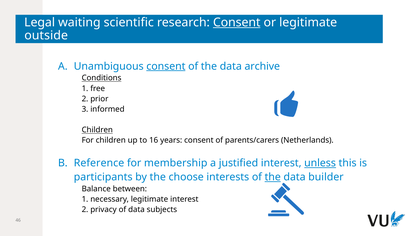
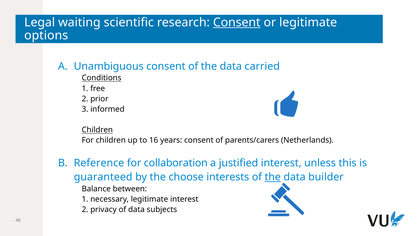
outside: outside -> options (46, 36)
consent underline: present -> none (166, 66)
archive: archive -> carried (262, 66)
membership: membership -> collaboration (176, 163)
unless underline: present -> none (320, 163)
participants: participants -> guaranteed (103, 177)
